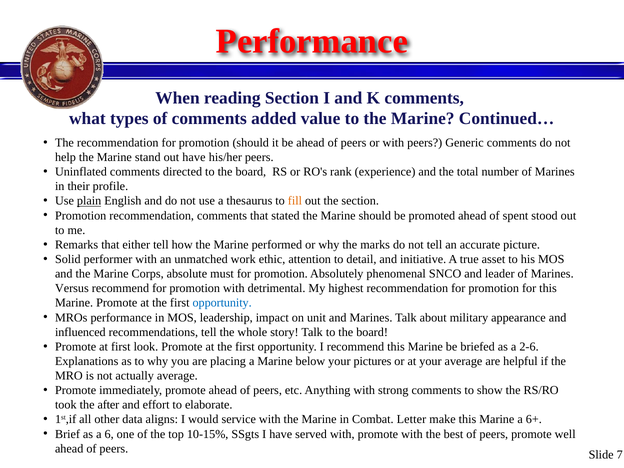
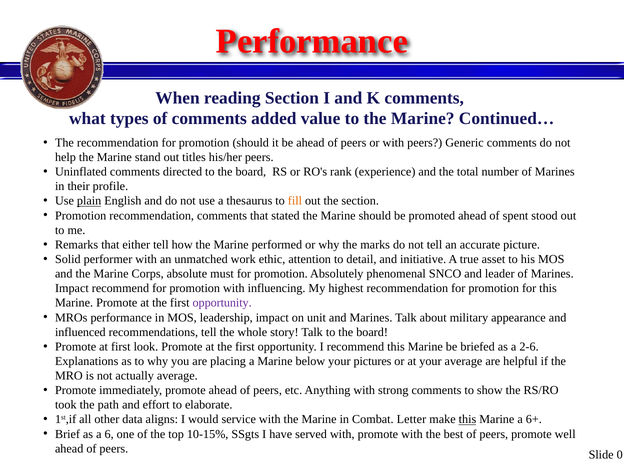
out have: have -> titles (194, 157)
Versus: Versus -> Impact (72, 288)
detrimental: detrimental -> influencing (277, 288)
opportunity colour: blue -> purple (222, 303)
after: after -> path (108, 405)
this underline: none -> present (467, 419)
7: 7 -> 0 (620, 455)
